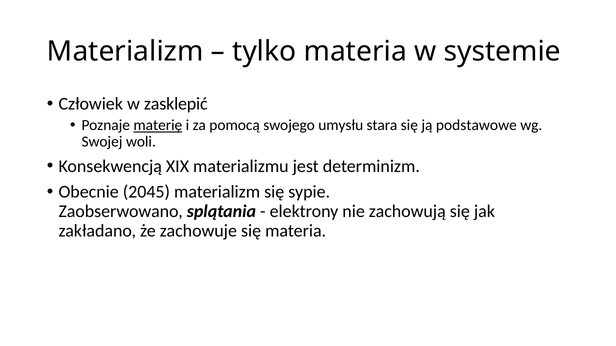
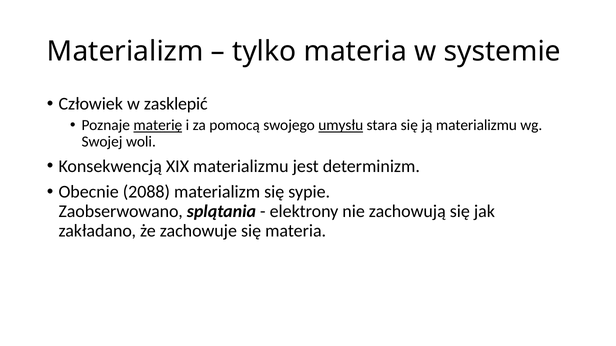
umysłu underline: none -> present (341, 125)
ją podstawowe: podstawowe -> materializmu (476, 125)
2045: 2045 -> 2088 (146, 192)
